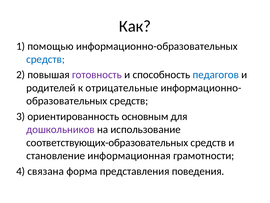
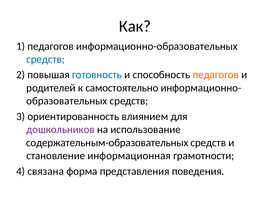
1 помощью: помощью -> педагогов (51, 46)
готовность colour: purple -> blue (97, 75)
педагогов colour: blue -> orange (216, 75)
отрицательные: отрицательные -> самостоятельно (122, 88)
основным: основным -> влиянием (145, 116)
соответствующих-образовательных: соответствующих-образовательных -> содержательным-образовательных (107, 142)
